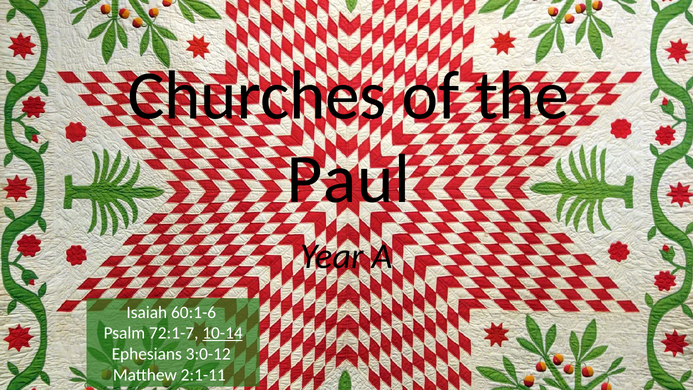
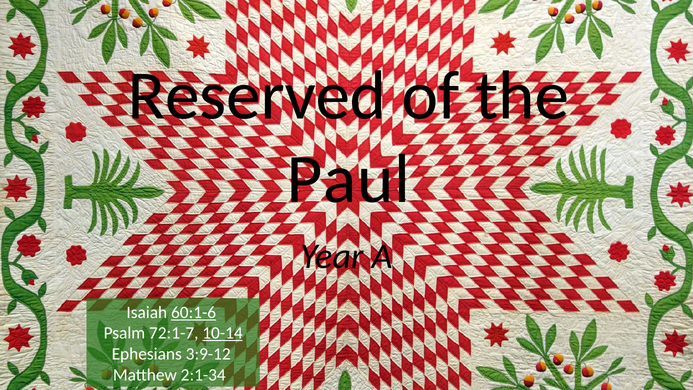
Churches: Churches -> Reserved (257, 96)
60:1-6 underline: none -> present (194, 312)
3:0-12: 3:0-12 -> 3:9-12 (208, 354)
2:1-11: 2:1-11 -> 2:1-34 (203, 375)
